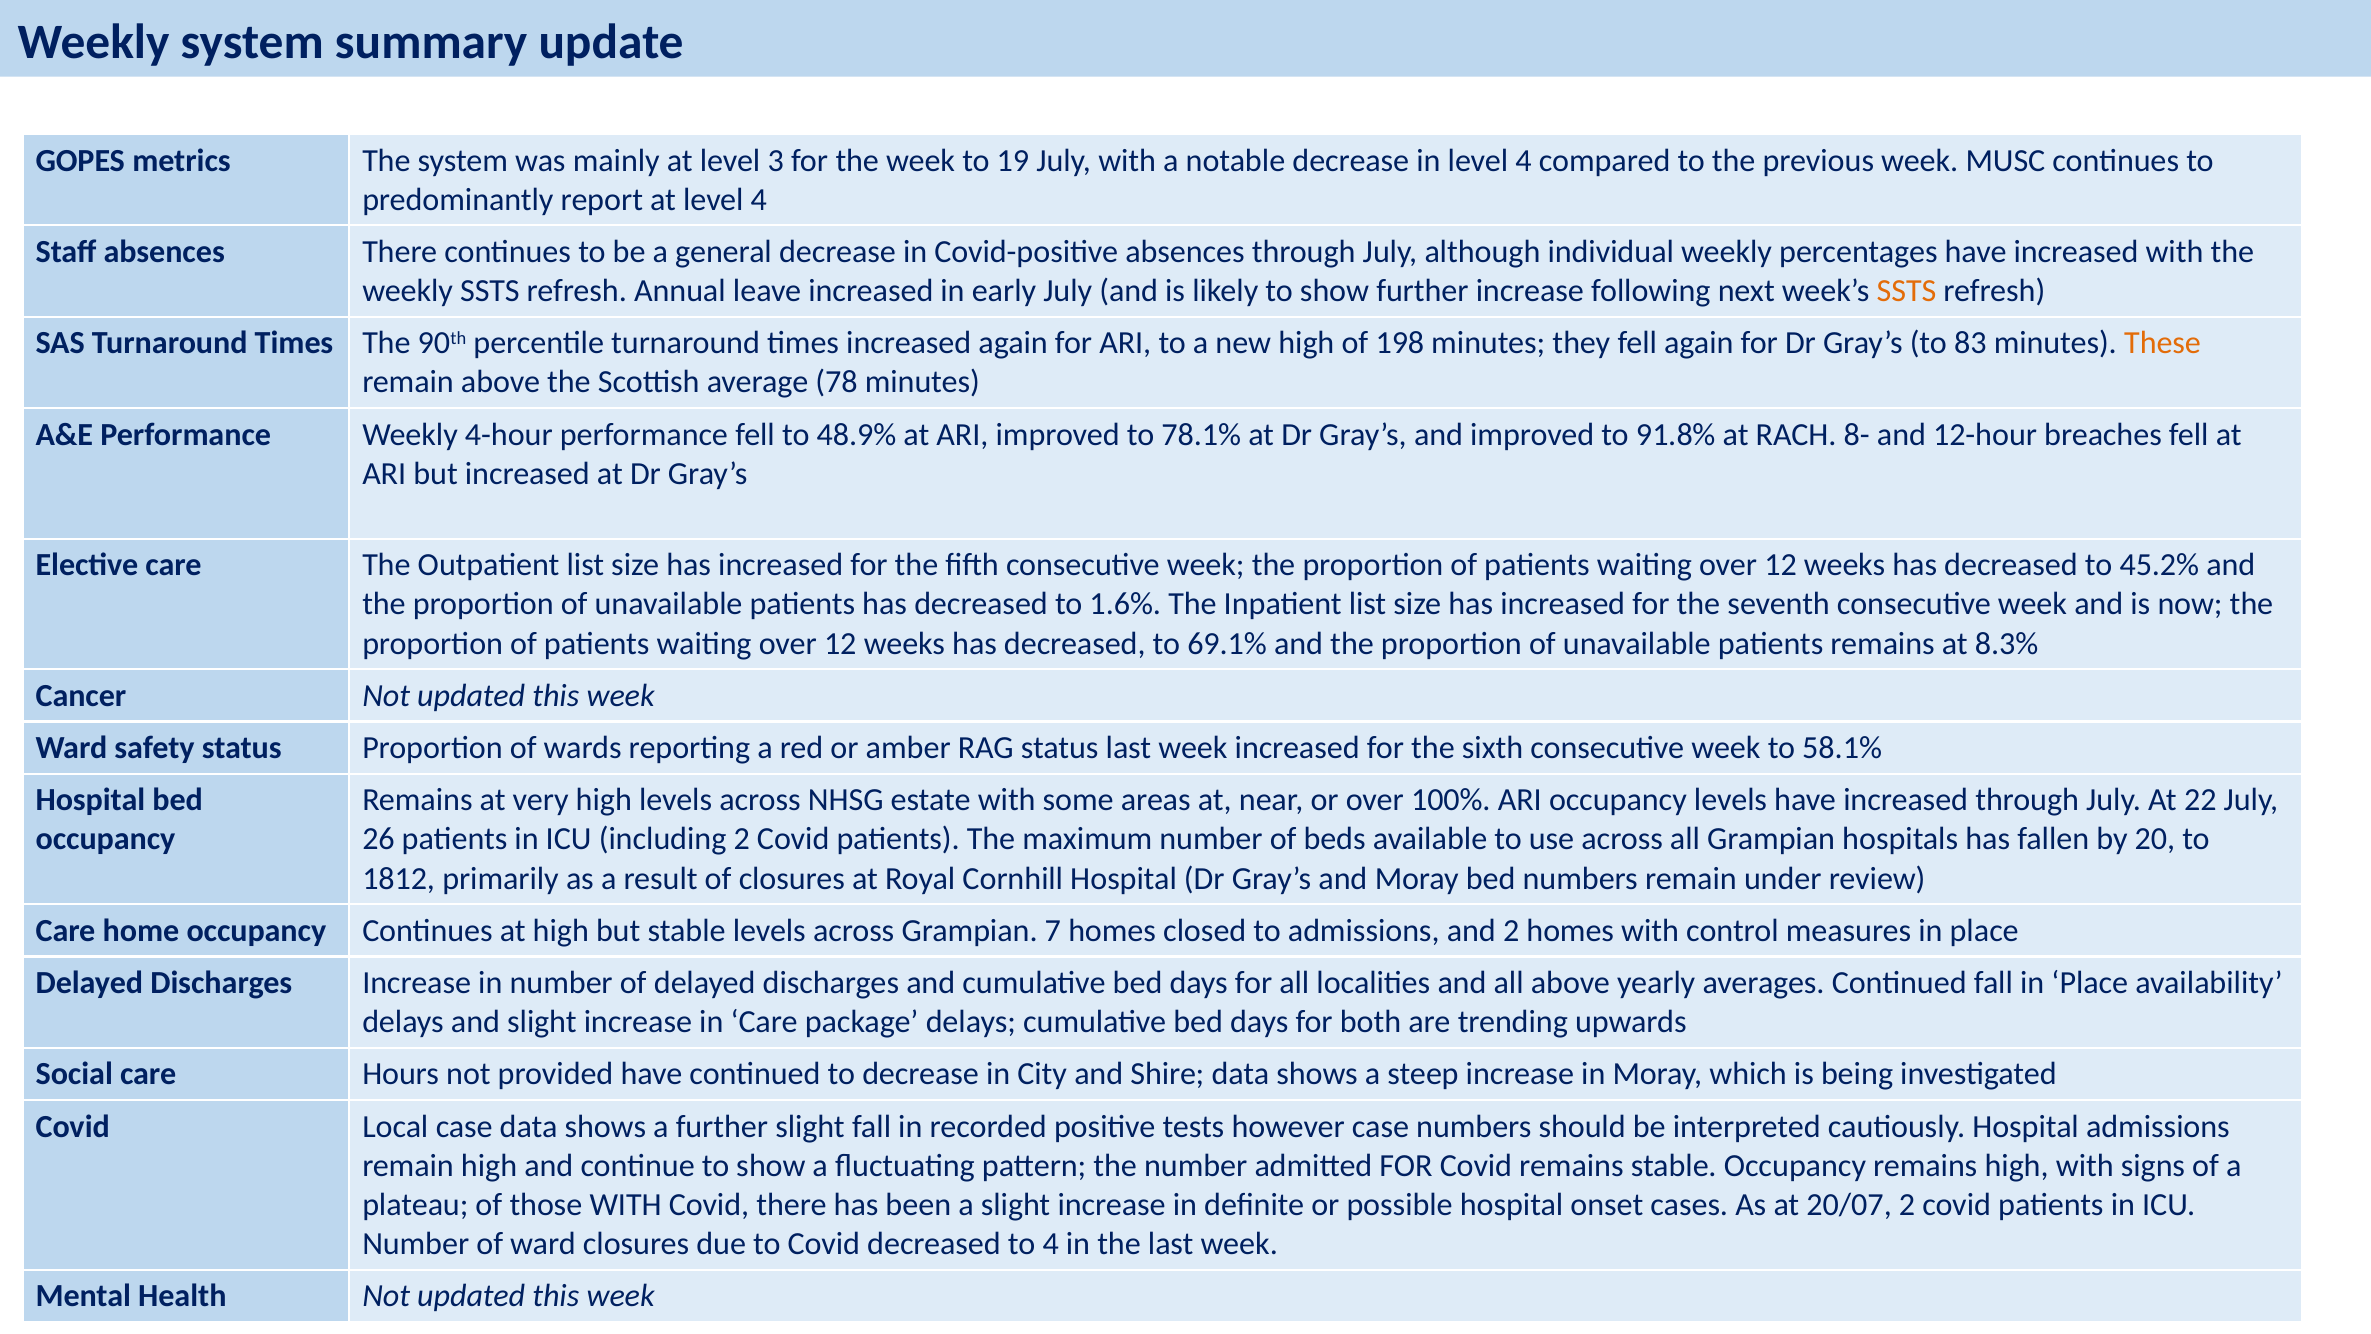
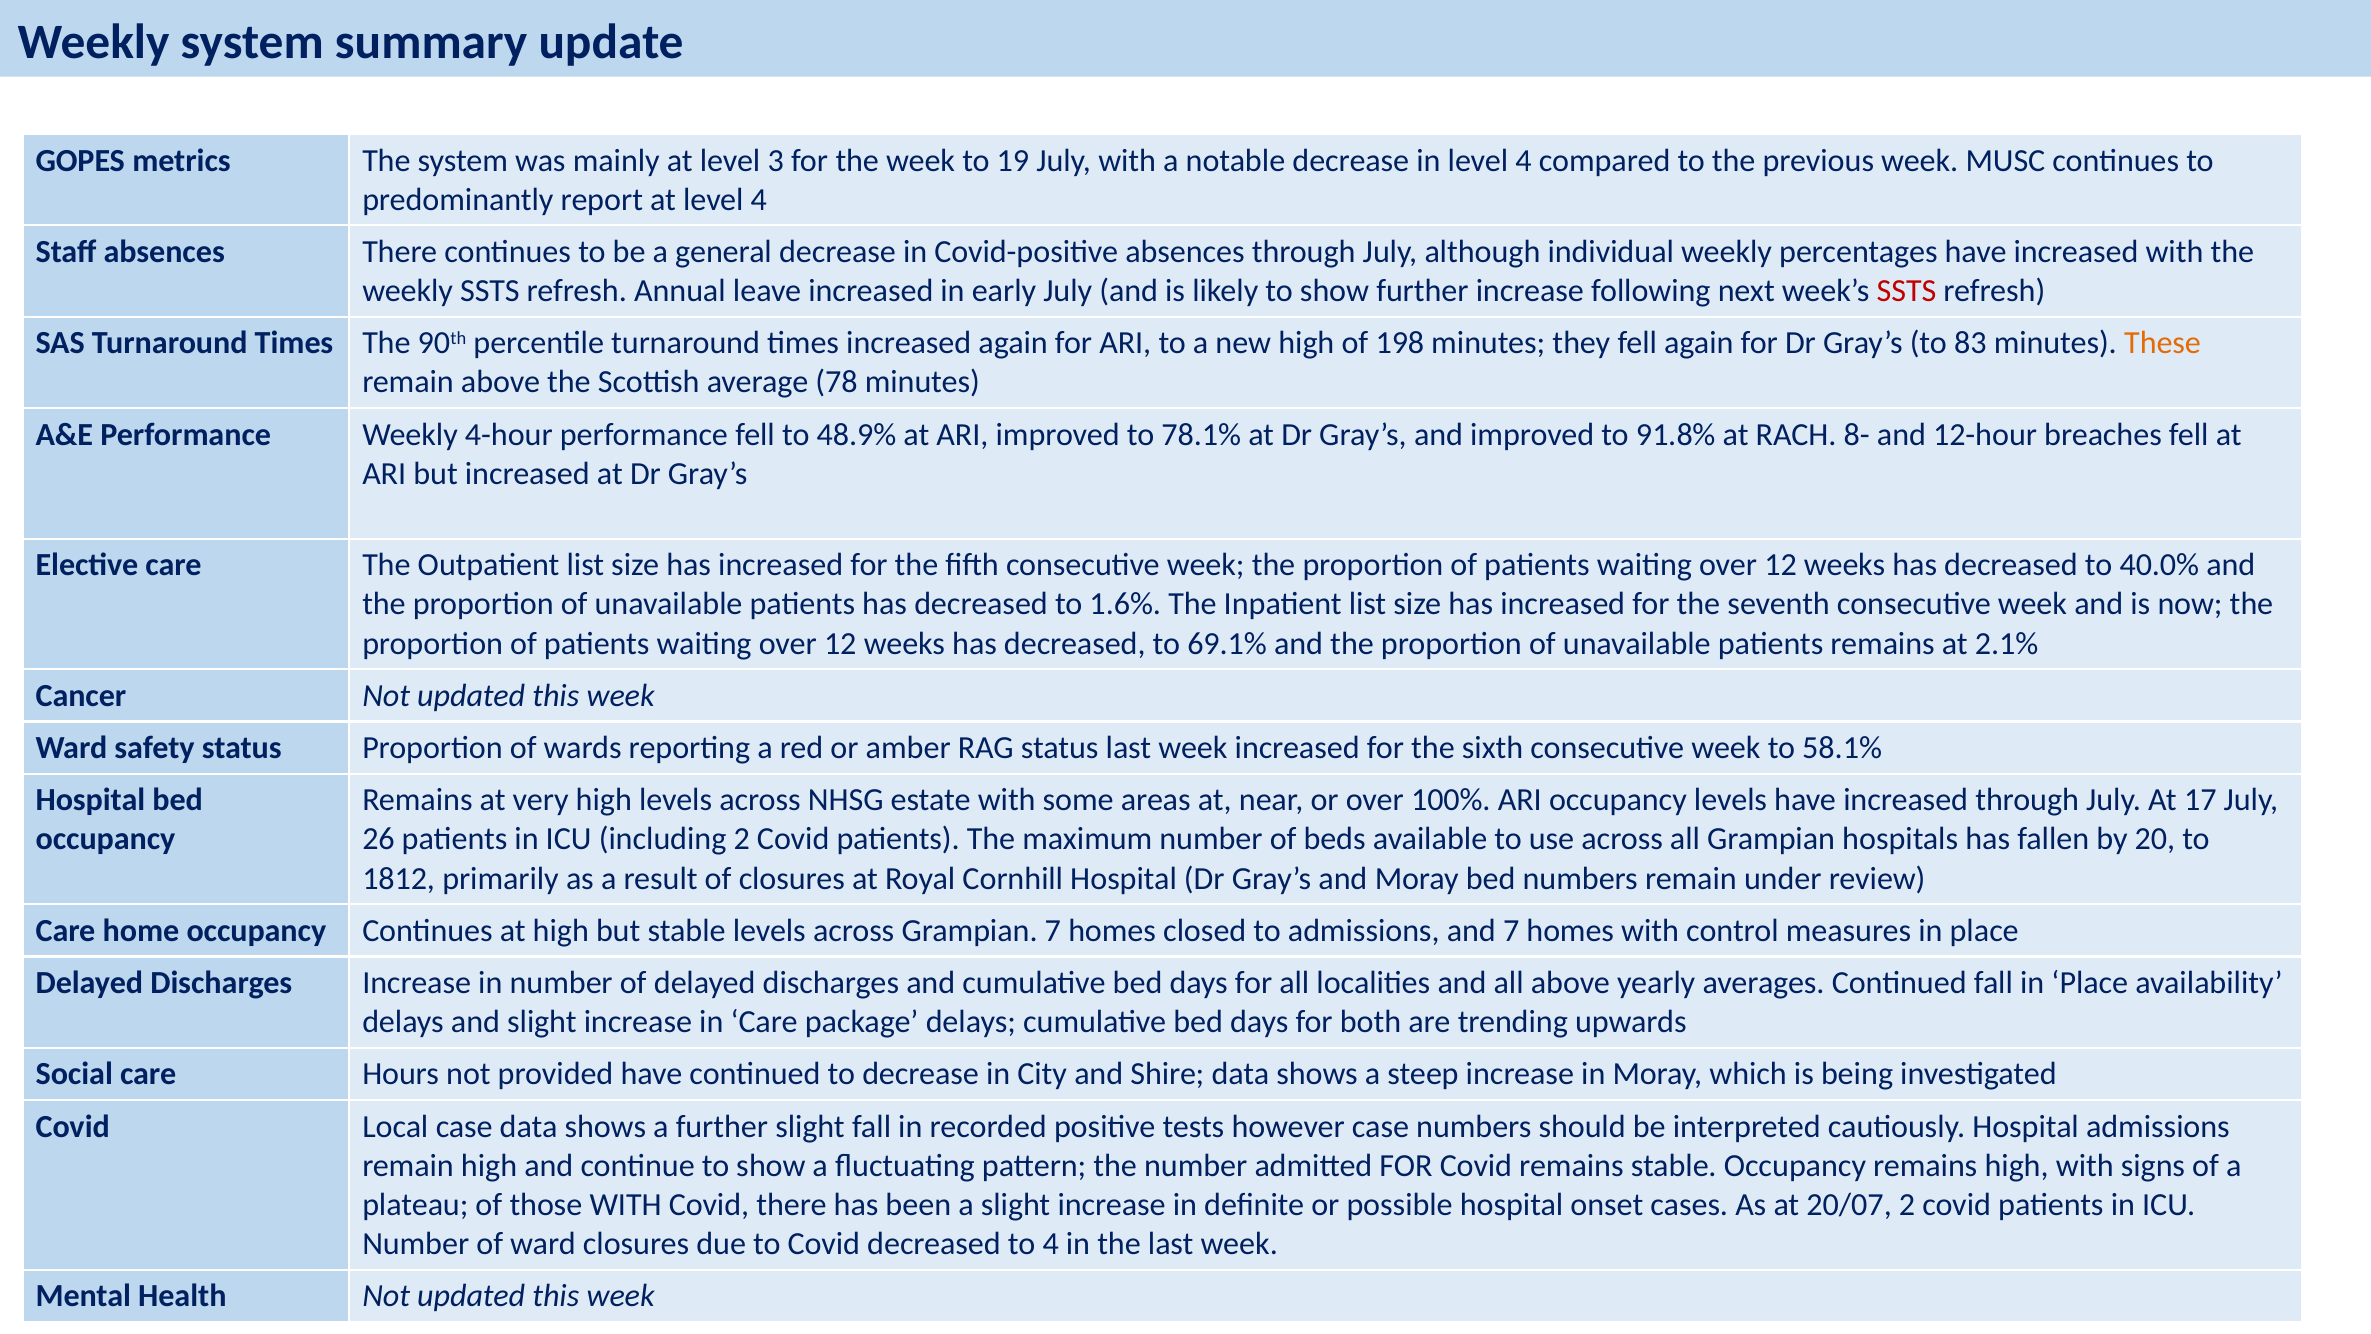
SSTS colour: orange -> red (1907, 291)
45.2%: 45.2% -> 40.0% (2159, 565)
8.3%: 8.3% -> 2.1% (2007, 643)
22: 22 -> 17 (2200, 800)
and 2: 2 -> 7 (1511, 930)
